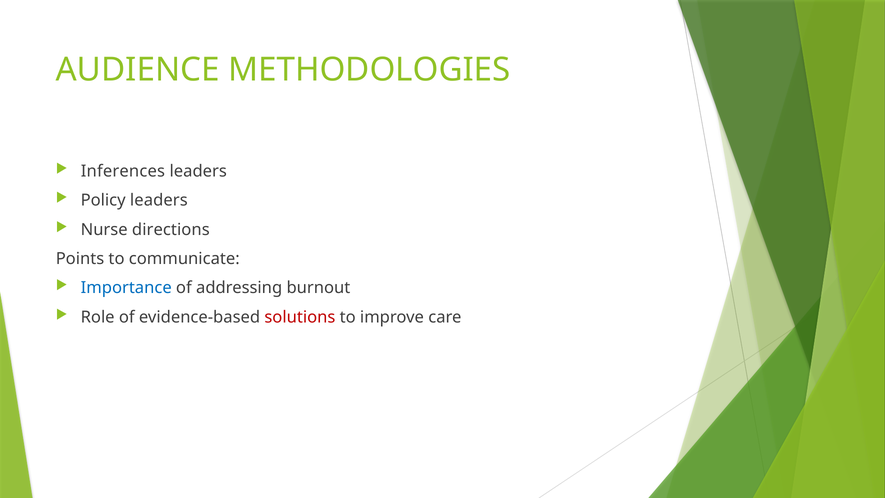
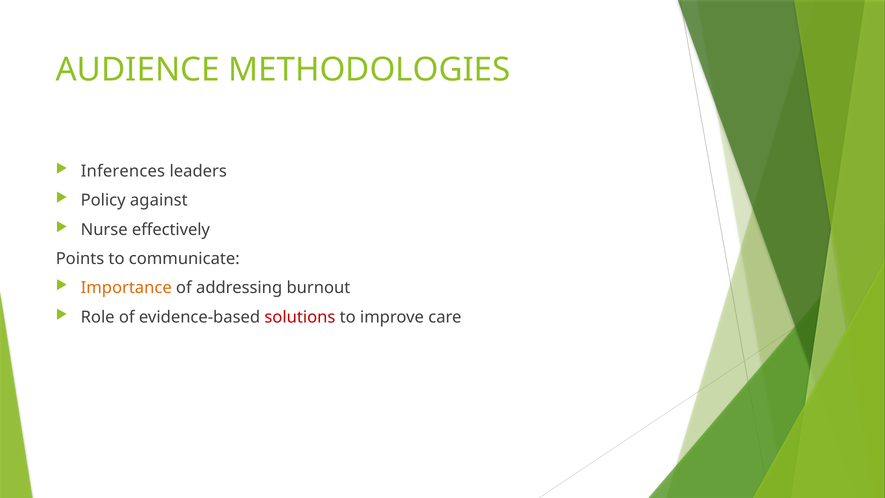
Policy leaders: leaders -> against (159, 200)
directions: directions -> effectively (171, 230)
Importance colour: blue -> orange (126, 288)
